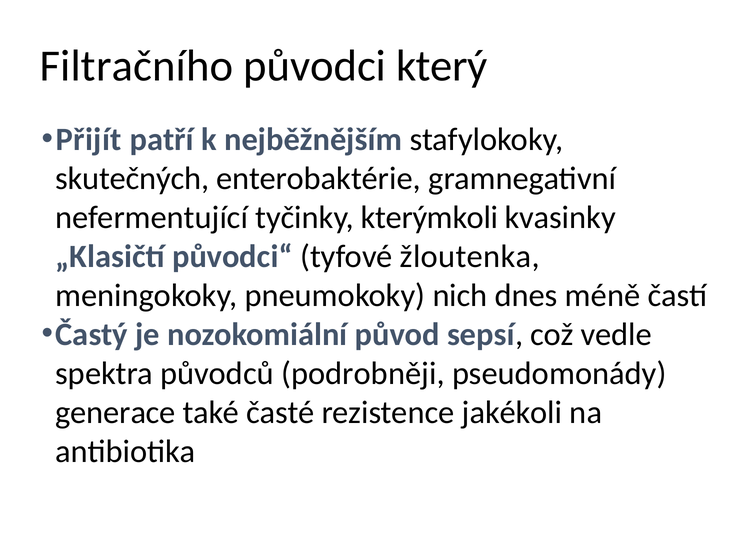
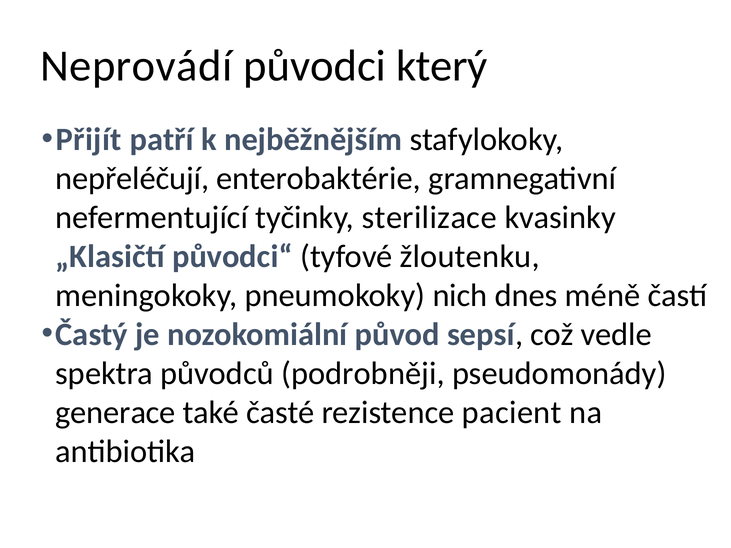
Filtračního: Filtračního -> Neprovádí (136, 66)
skutečných: skutečných -> nepřeléčují (132, 179)
kterýmkoli: kterýmkoli -> sterilizace (429, 218)
žloutenka: žloutenka -> žloutenku (470, 257)
jakékoli: jakékoli -> pacient (512, 413)
